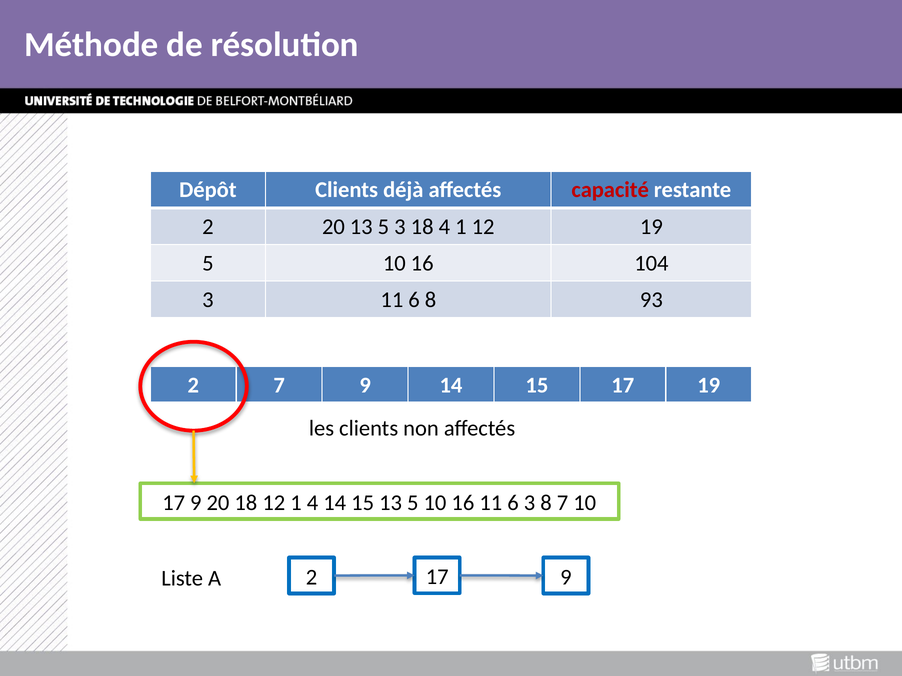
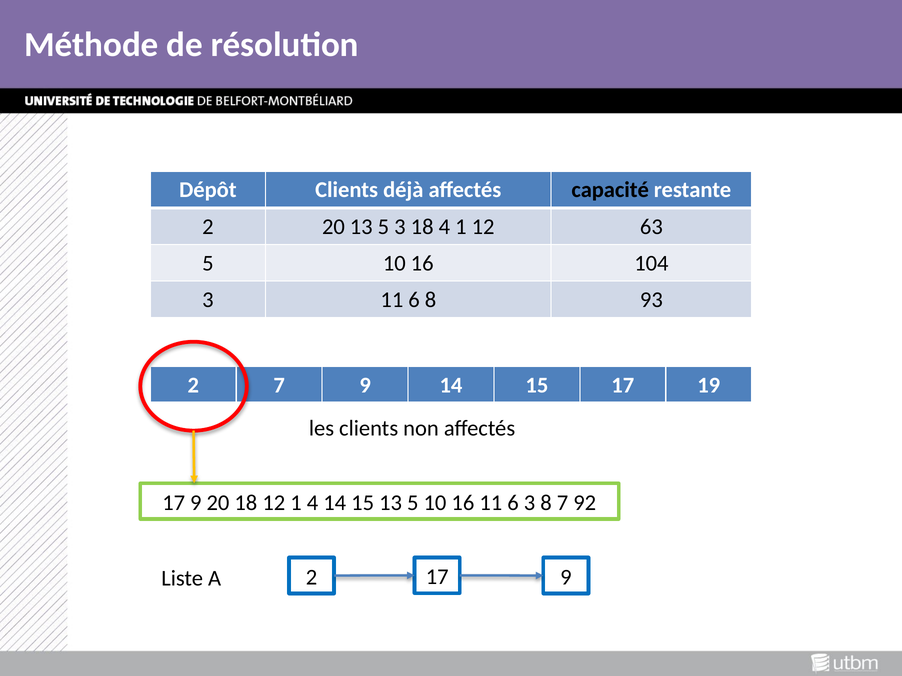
capacité colour: red -> black (610, 190)
12 19: 19 -> 63 (651, 227)
7 10: 10 -> 92 (585, 503)
